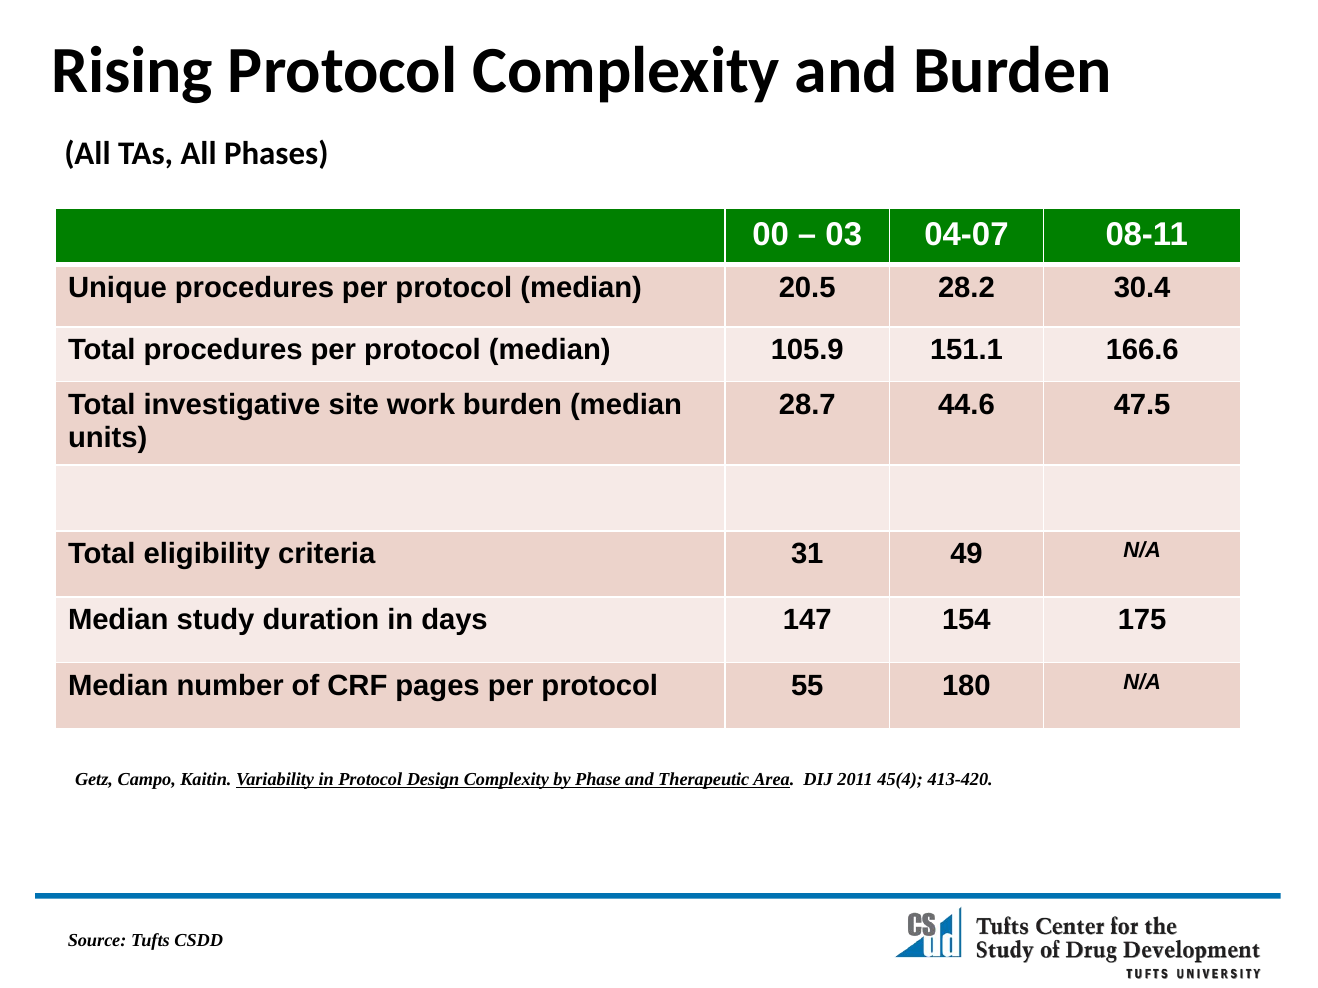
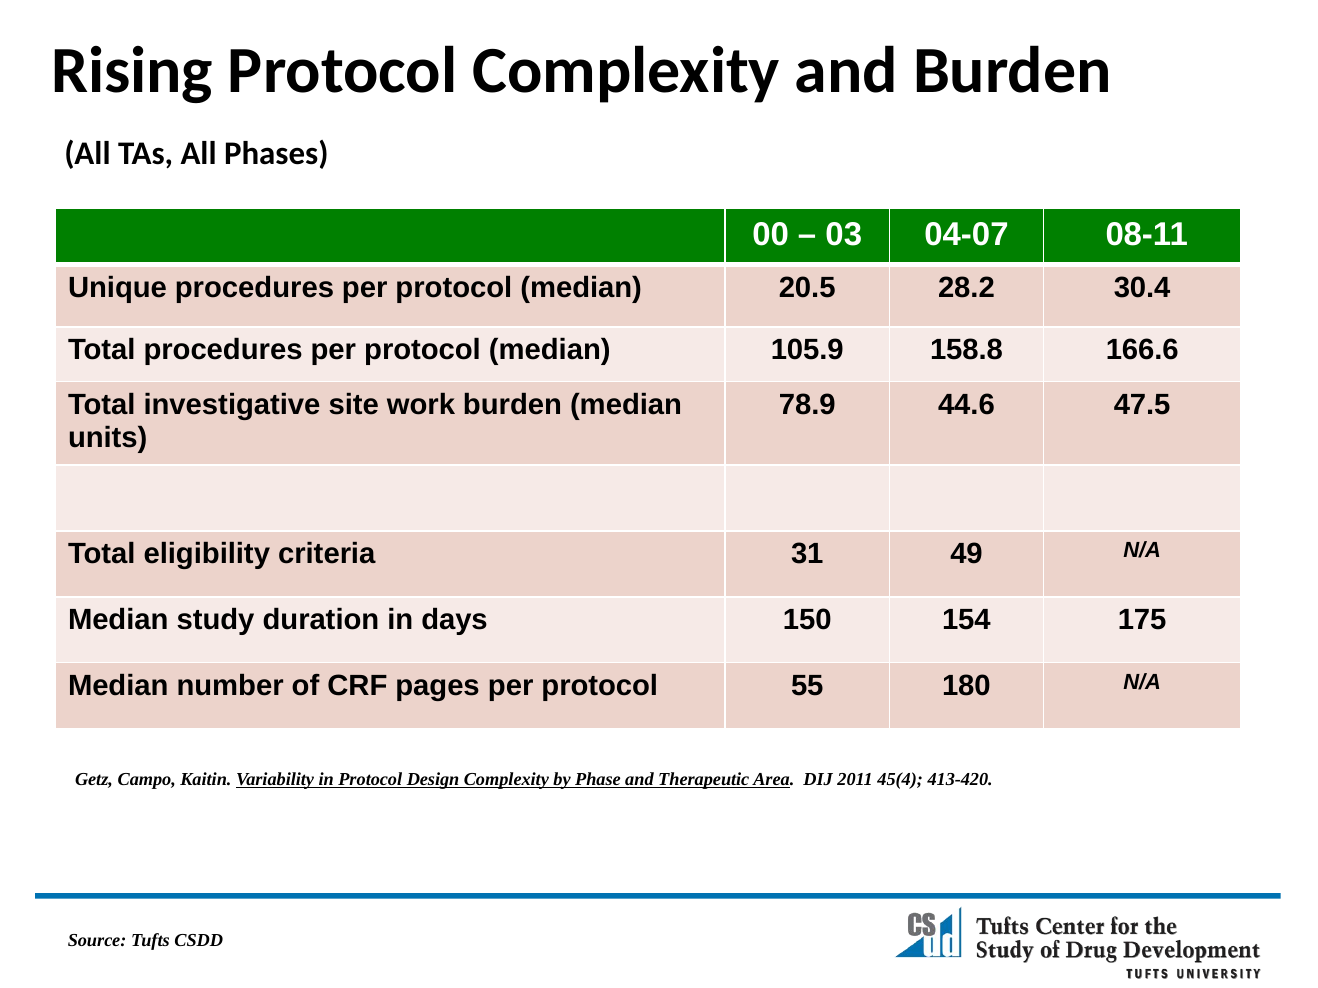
151.1: 151.1 -> 158.8 (966, 350)
28.7: 28.7 -> 78.9 (807, 405)
147: 147 -> 150 (807, 620)
